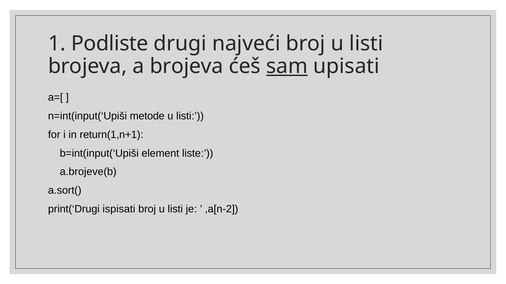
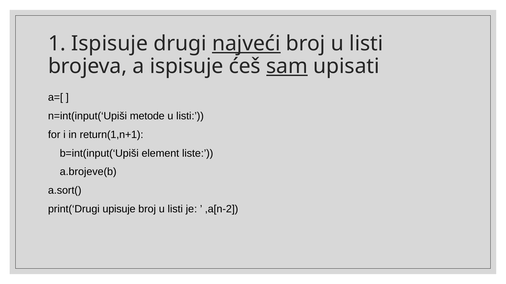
1 Podliste: Podliste -> Ispisuje (110, 44)
najveći underline: none -> present (246, 44)
a brojeva: brojeva -> ispisuje (187, 66)
ispisati: ispisati -> upisuje (119, 210)
